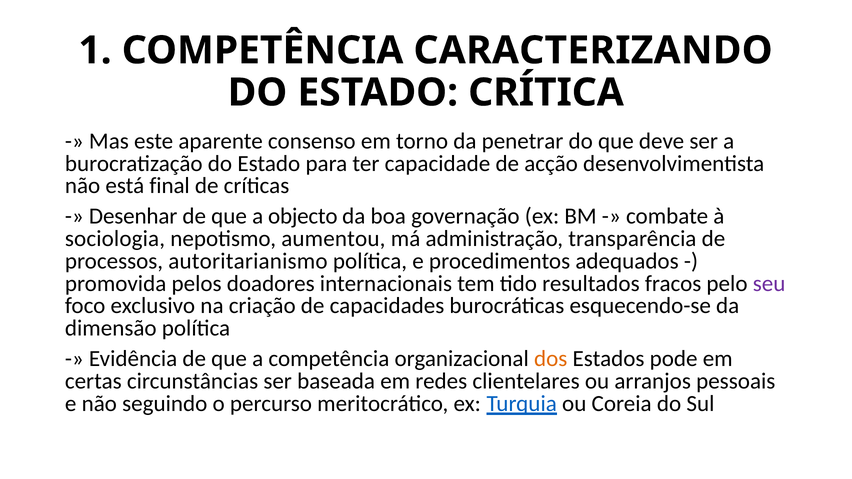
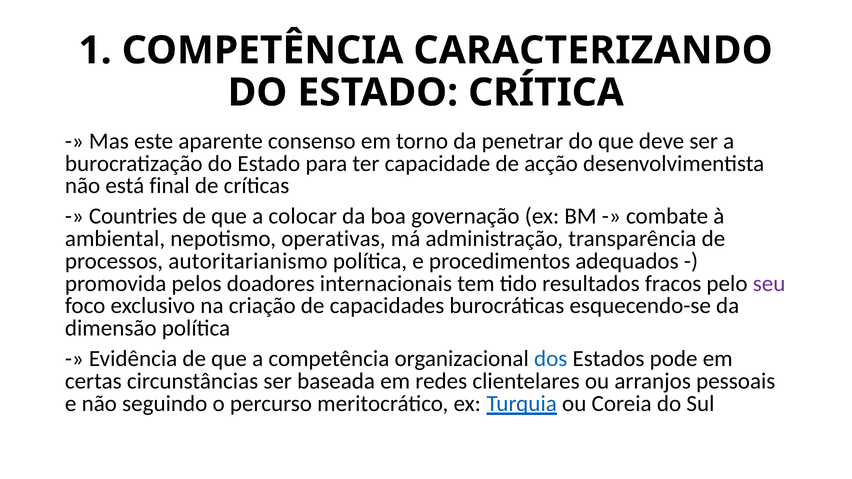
Desenhar: Desenhar -> Countries (133, 216)
objecto: objecto -> colocar (303, 216)
sociologia: sociologia -> ambiental (115, 239)
aumentou: aumentou -> operativas (333, 239)
dos colour: orange -> blue (551, 359)
